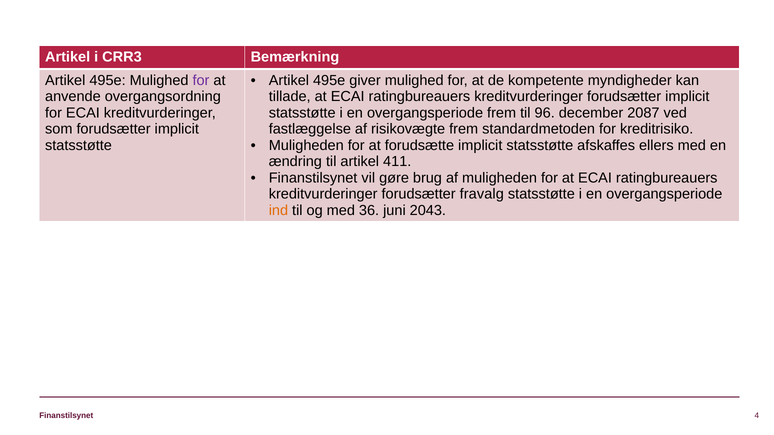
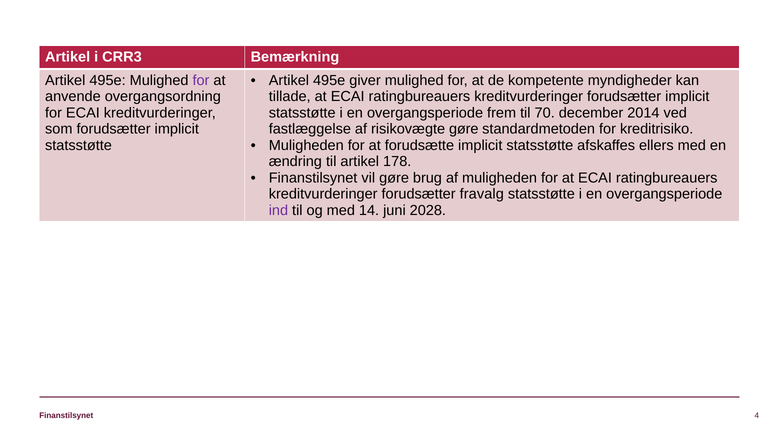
96: 96 -> 70 (545, 113)
2087: 2087 -> 2014 (643, 113)
risikovægte frem: frem -> gøre (464, 129)
411: 411 -> 178 (397, 162)
ind colour: orange -> purple (278, 210)
36: 36 -> 14 (369, 210)
2043: 2043 -> 2028 (428, 210)
